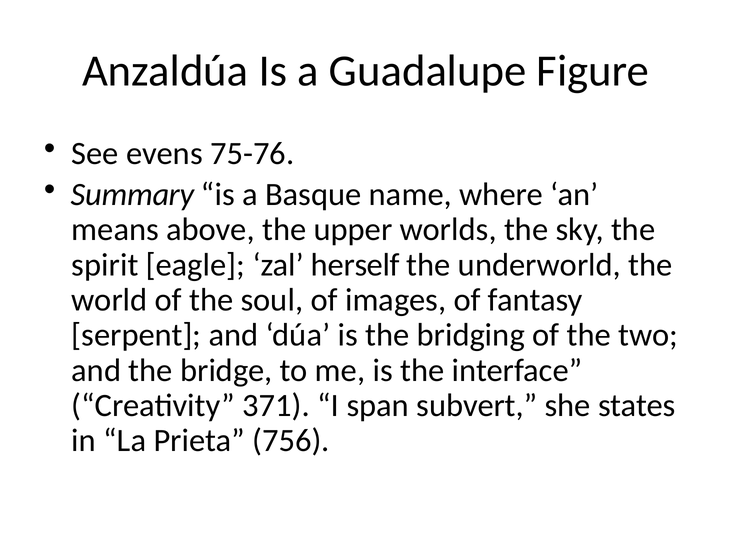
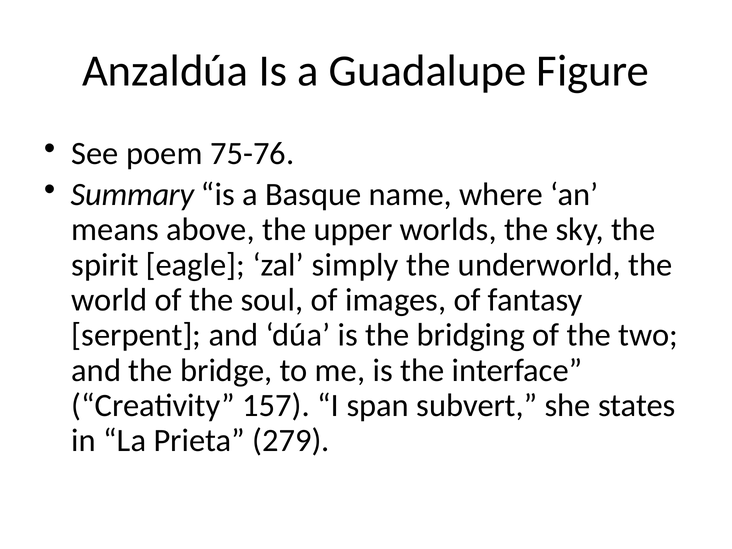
evens: evens -> poem (164, 154)
herself: herself -> simply (355, 265)
371: 371 -> 157 (276, 406)
756: 756 -> 279 (291, 441)
